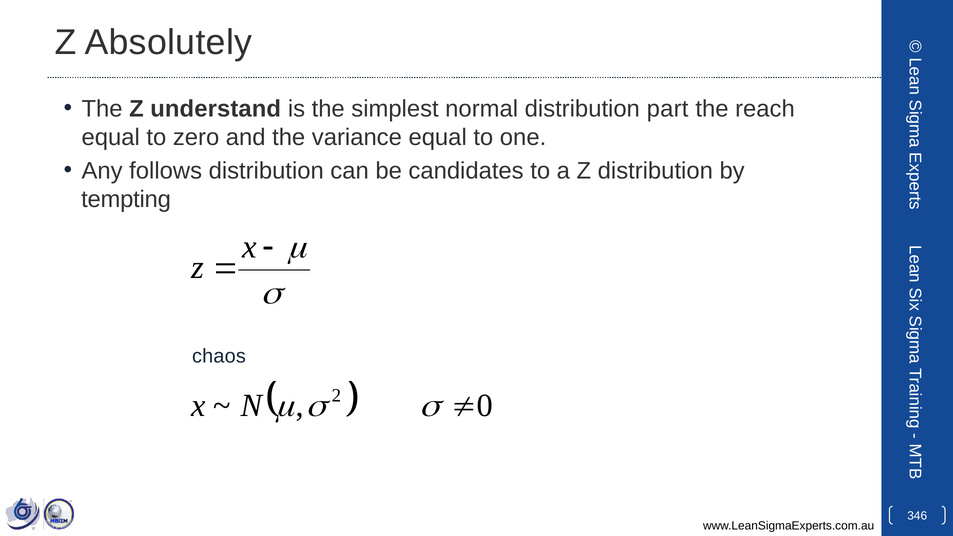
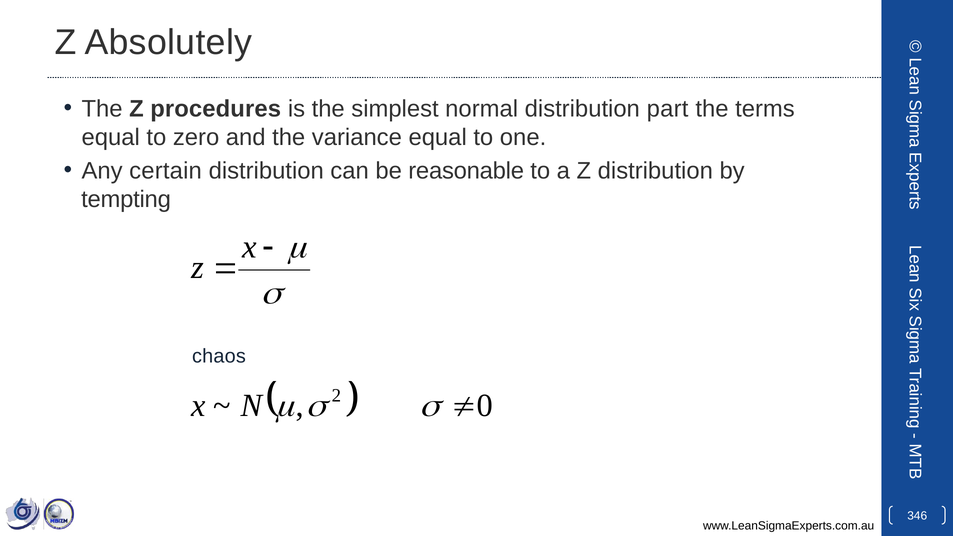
understand: understand -> procedures (216, 109)
reach: reach -> terms (765, 109)
follows: follows -> certain (166, 171)
candidates: candidates -> reasonable (466, 171)
